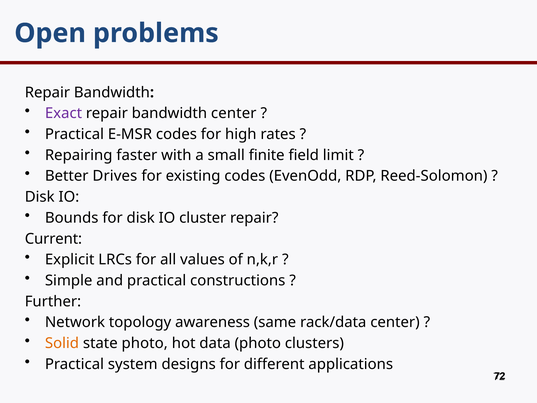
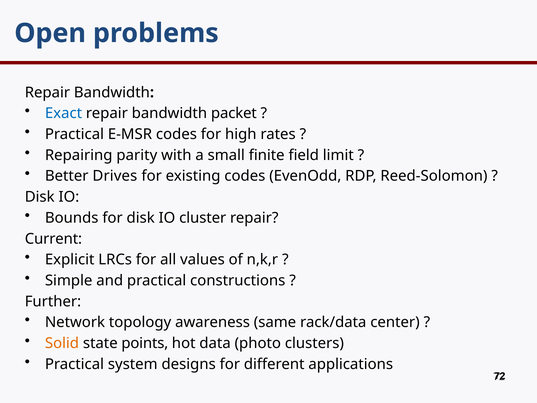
Exact colour: purple -> blue (63, 113)
bandwidth center: center -> packet (234, 113)
faster: faster -> parity (137, 155)
state photo: photo -> points (145, 343)
